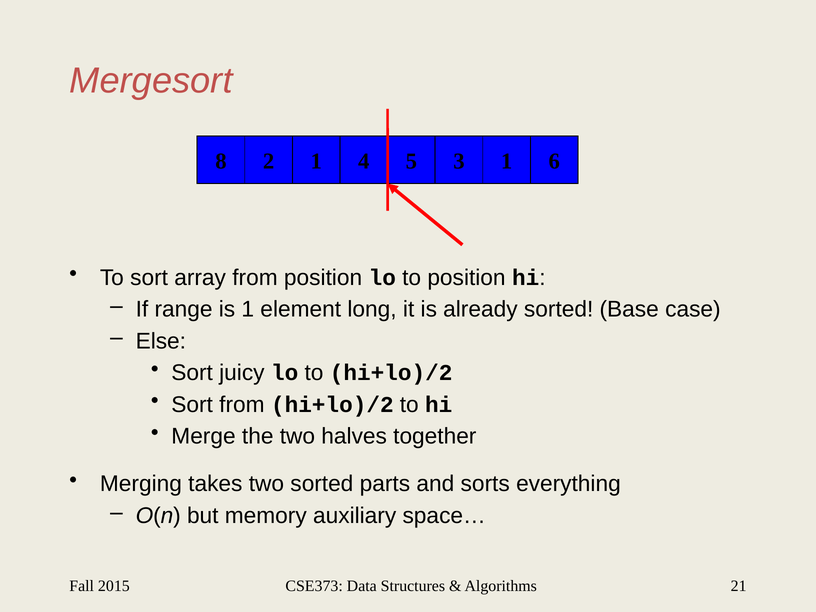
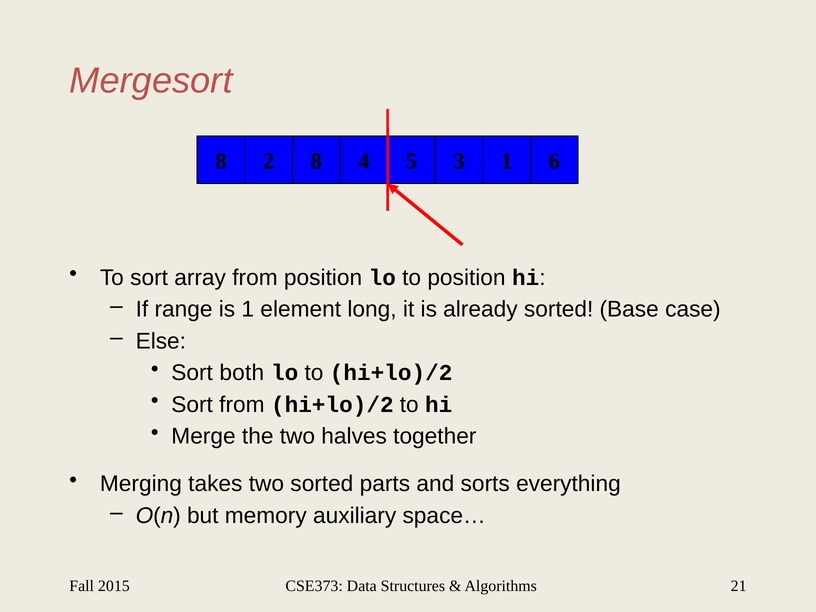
2 1: 1 -> 8 (316, 161)
juicy: juicy -> both (242, 373)
